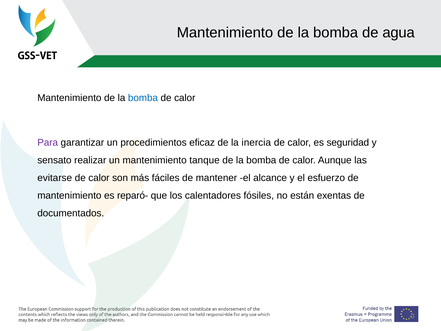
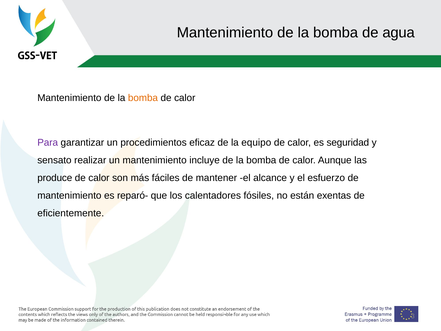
bomba colour: blue -> orange (143, 98)
inercia: inercia -> equipo (256, 143)
tanque: tanque -> incluye (205, 160)
evitarse: evitarse -> produce (55, 178)
documentados: documentados -> eficientemente (71, 213)
